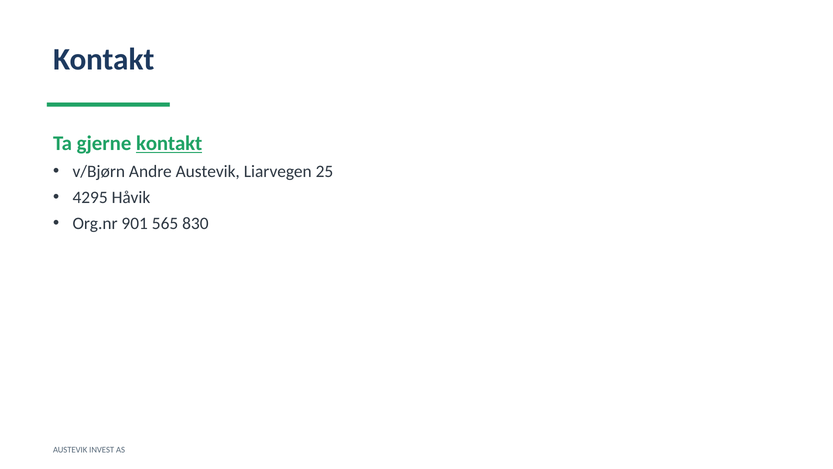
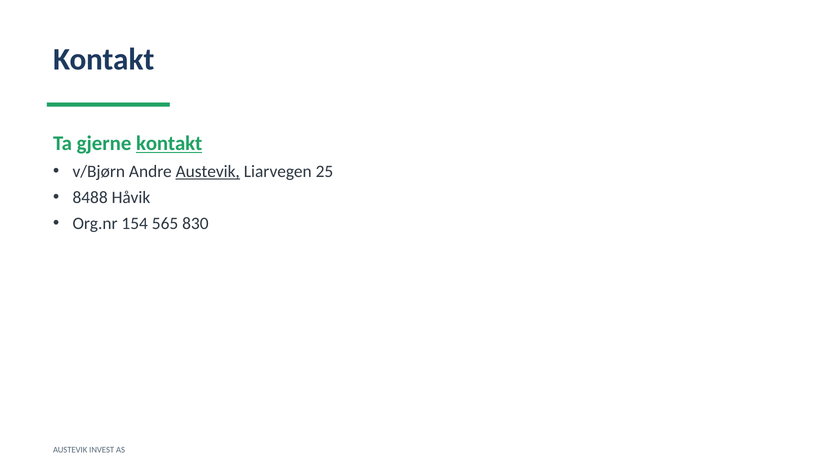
Austevik underline: none -> present (208, 171)
4295: 4295 -> 8488 (90, 197)
901: 901 -> 154 (135, 223)
